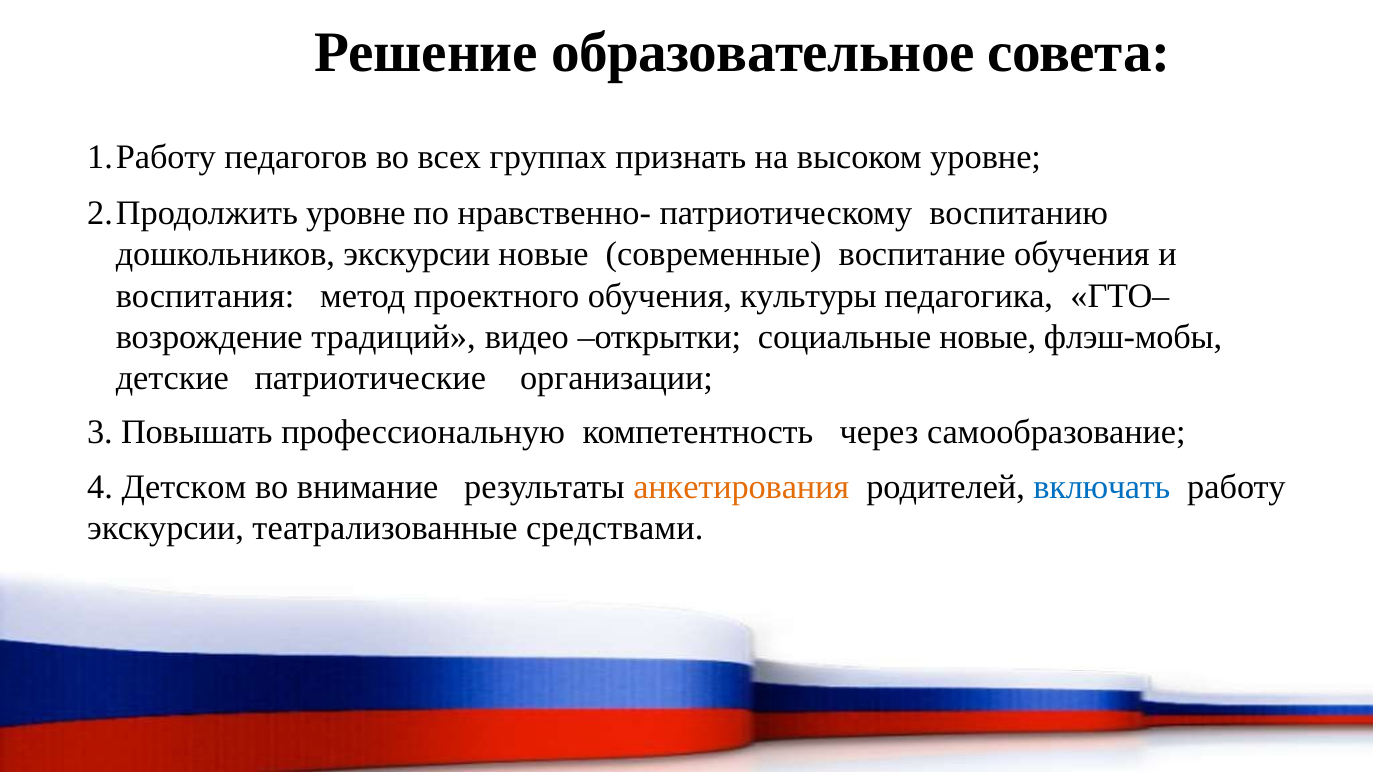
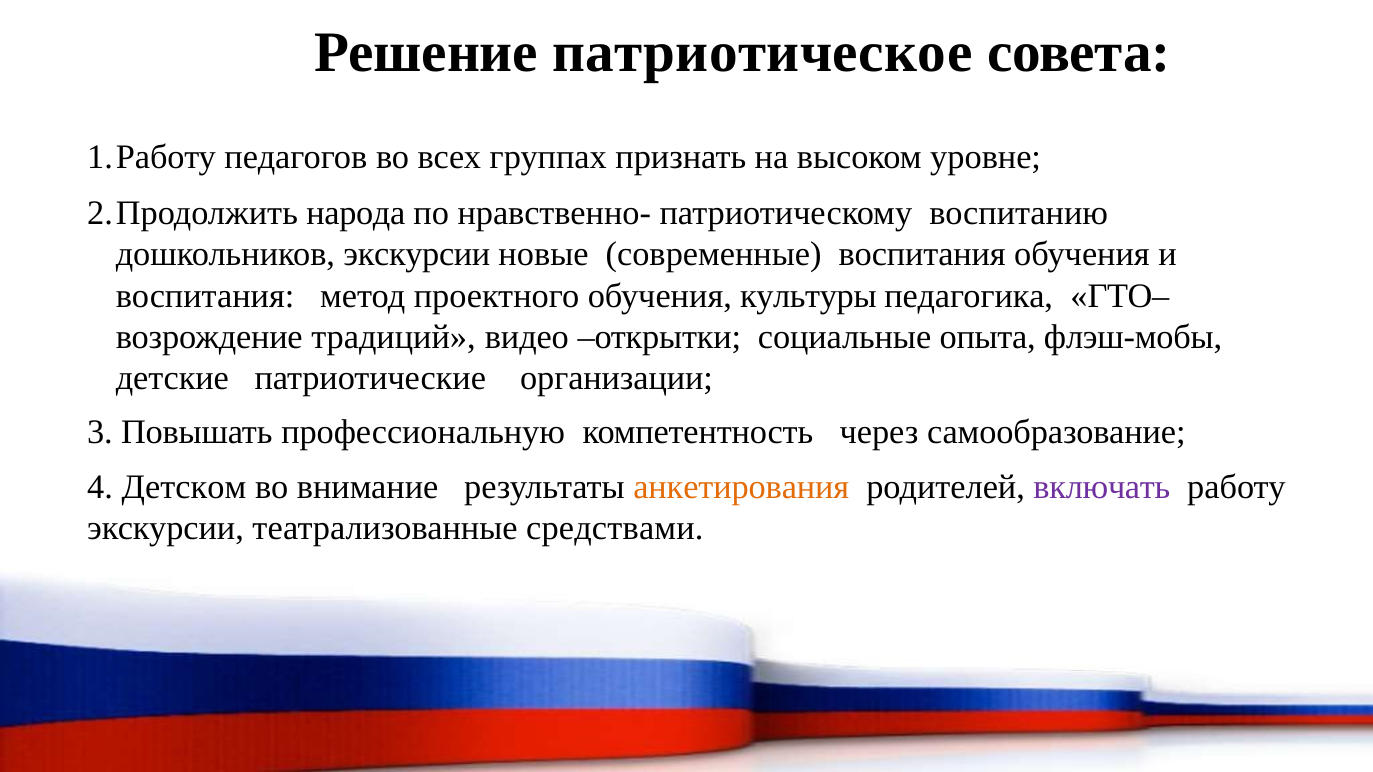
образовательное: образовательное -> патриотическое (762, 53)
уровне: уровне -> народа (356, 214)
современные воспитание: воспитание -> воспитания (922, 255)
социальные новые: новые -> опыта (988, 337)
включать colour: blue -> purple (1102, 487)
